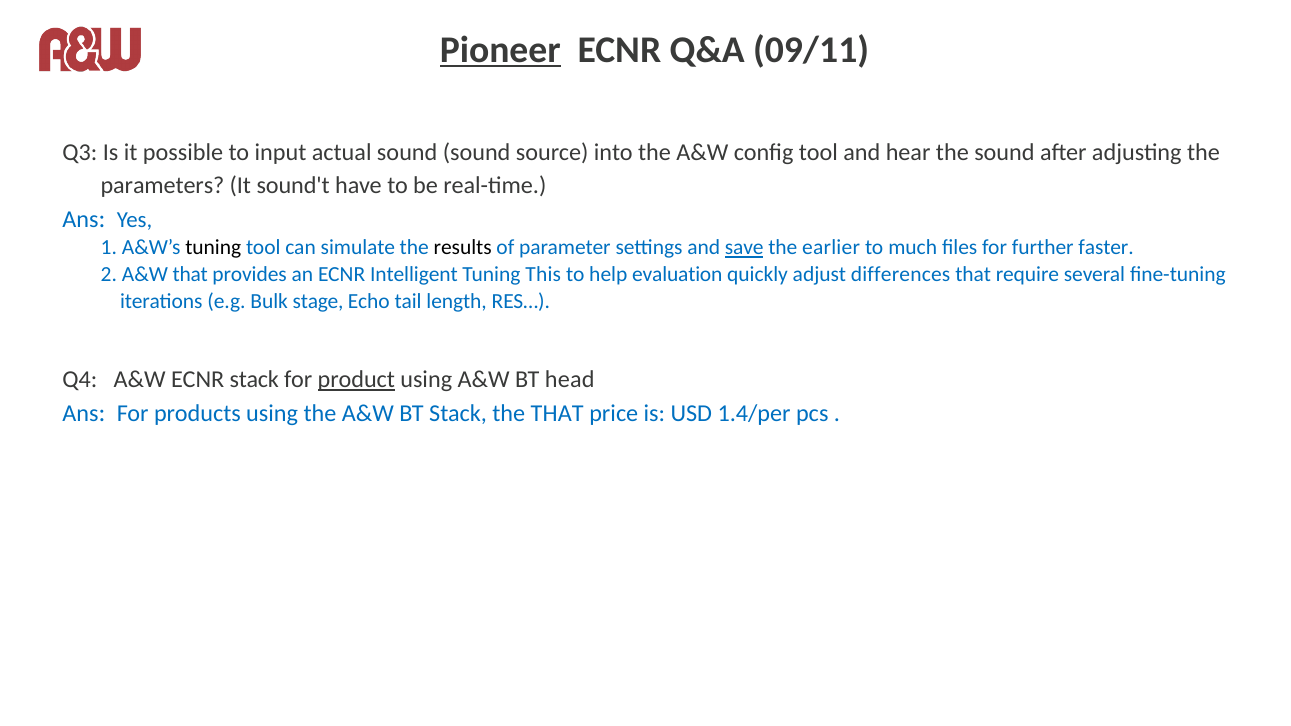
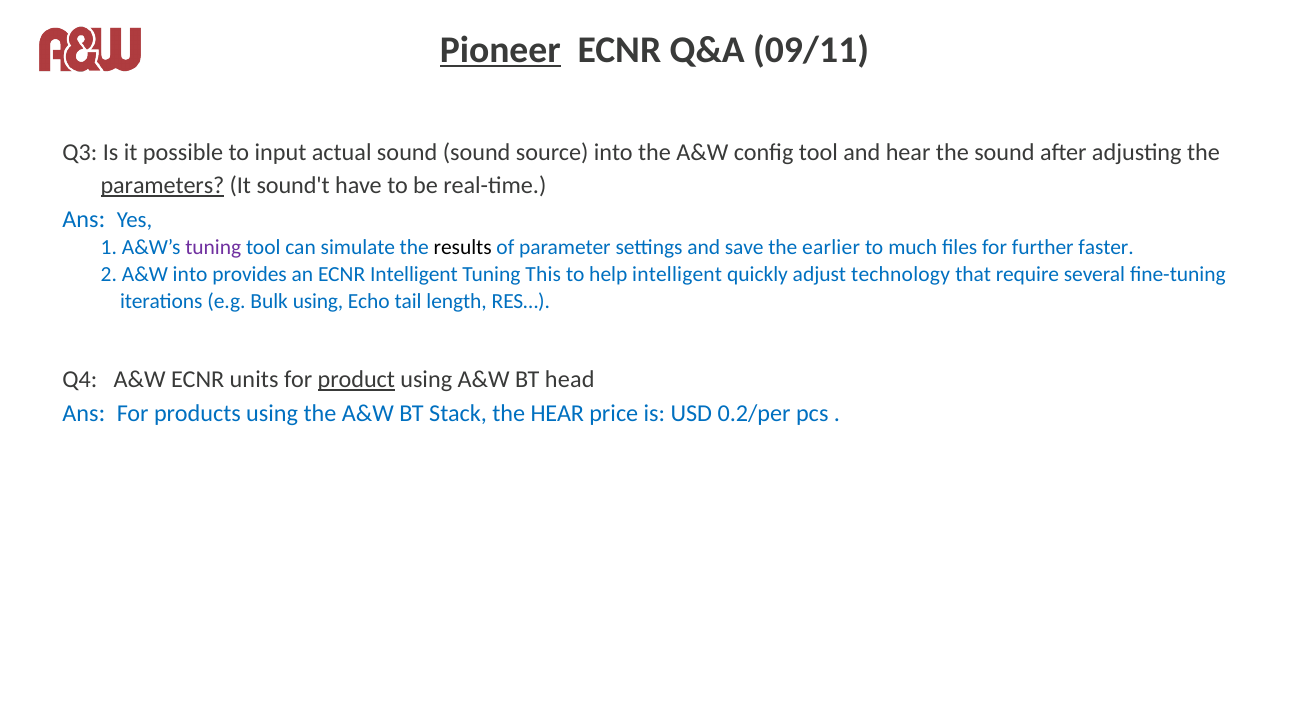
parameters underline: none -> present (162, 186)
tuning colour: black -> purple (213, 248)
save underline: present -> none (744, 248)
A&W that: that -> into (190, 274)
help evaluation: evaluation -> intelligent (677, 274)
differences: differences -> technology (901, 274)
Bulk stage: stage -> using (318, 301)
ECNR stack: stack -> units (254, 380)
the THAT: THAT -> HEAR (557, 414)
1.4/per: 1.4/per -> 0.2/per (754, 414)
